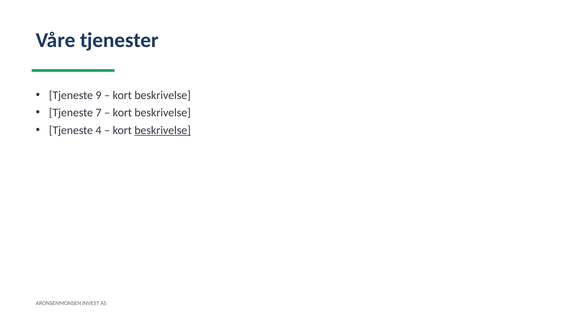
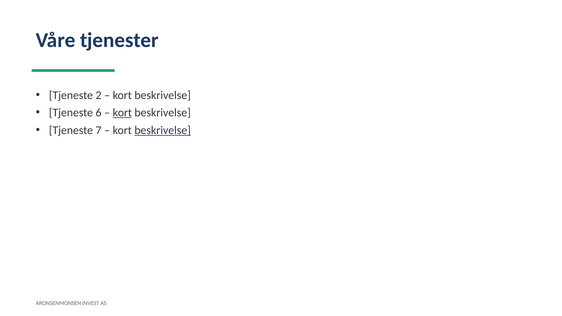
9: 9 -> 2 (99, 95)
7: 7 -> 6 (99, 113)
kort underline: none -> present (122, 113)
4: 4 -> 7 (99, 130)
